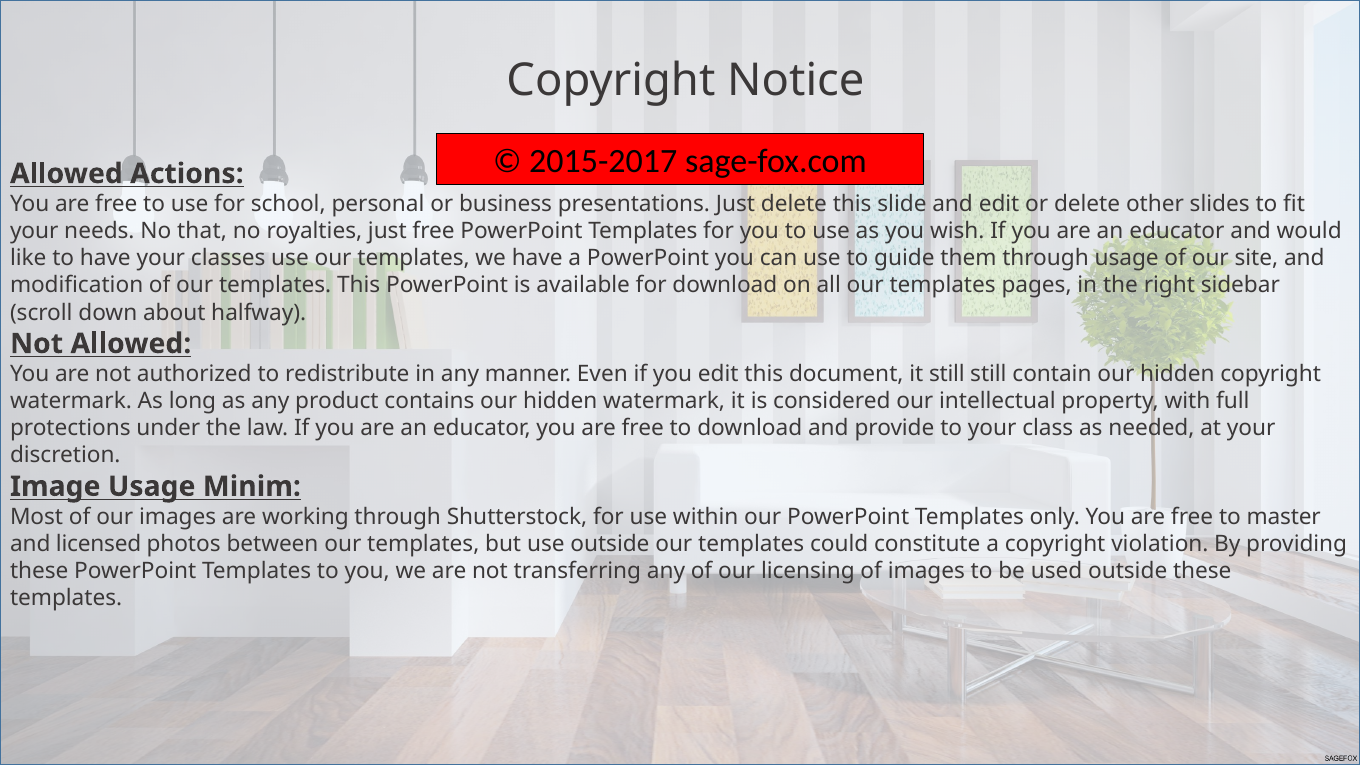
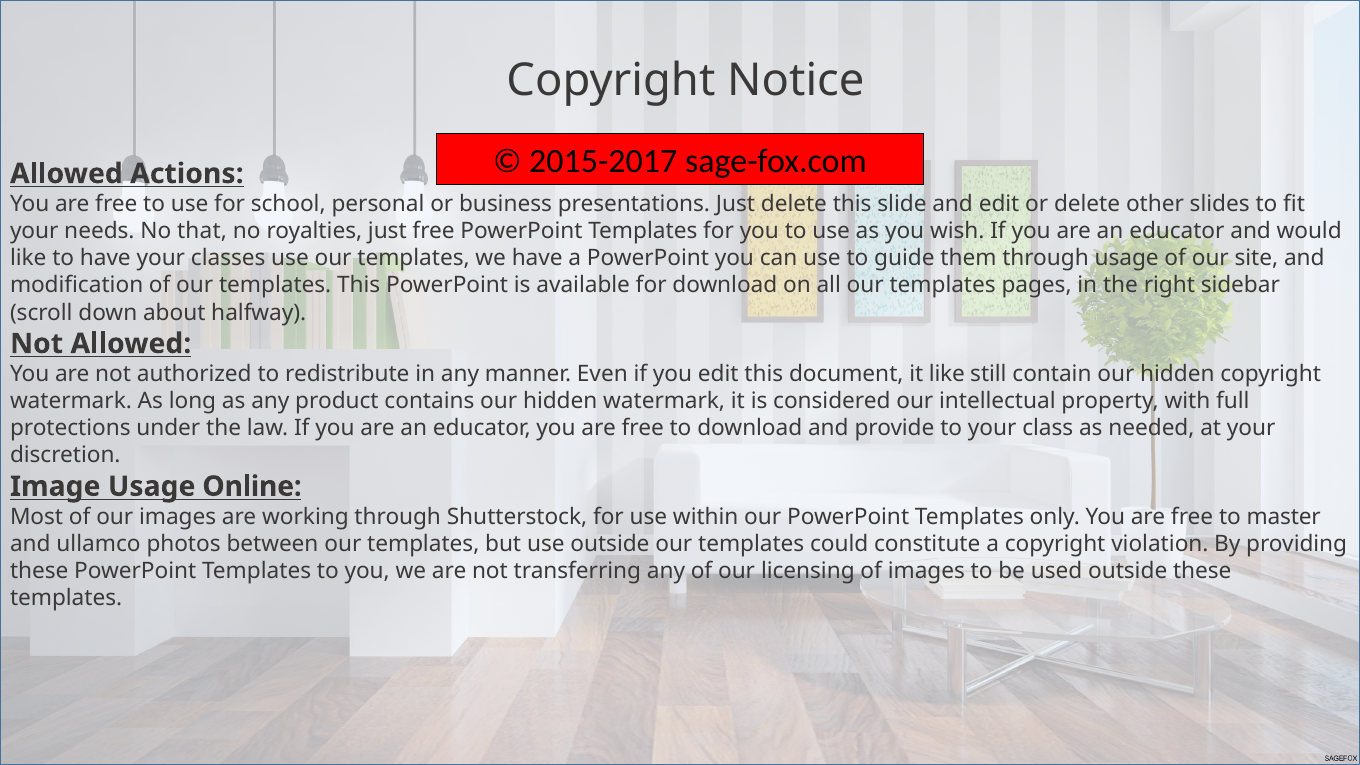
it still: still -> like (947, 374)
Minim: Minim -> Online (252, 486)
licensed: licensed -> ullamco (98, 544)
